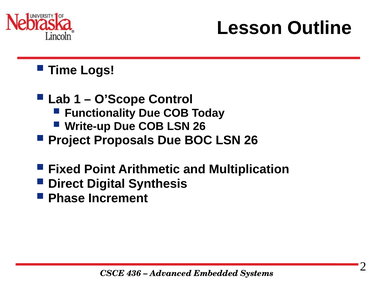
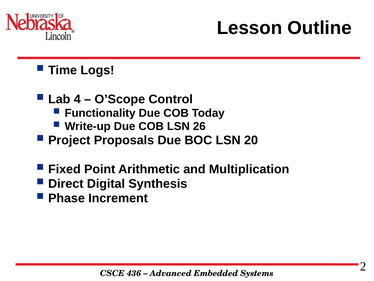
1: 1 -> 4 (77, 99)
BOC LSN 26: 26 -> 20 (251, 140)
